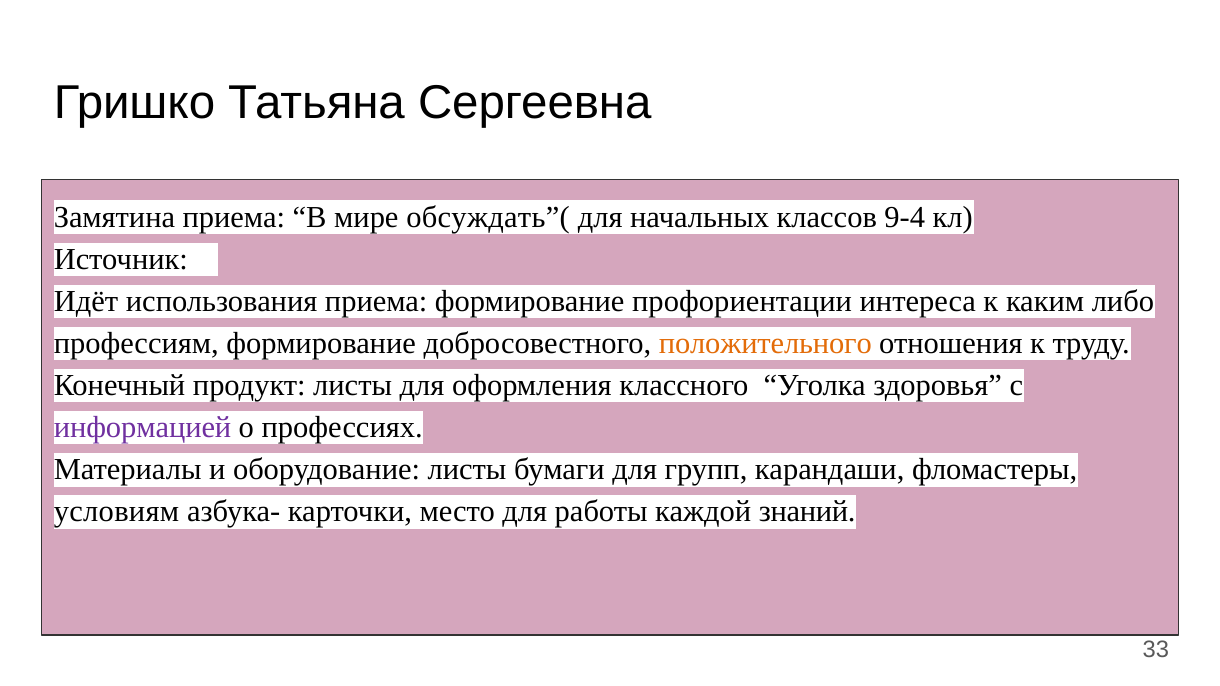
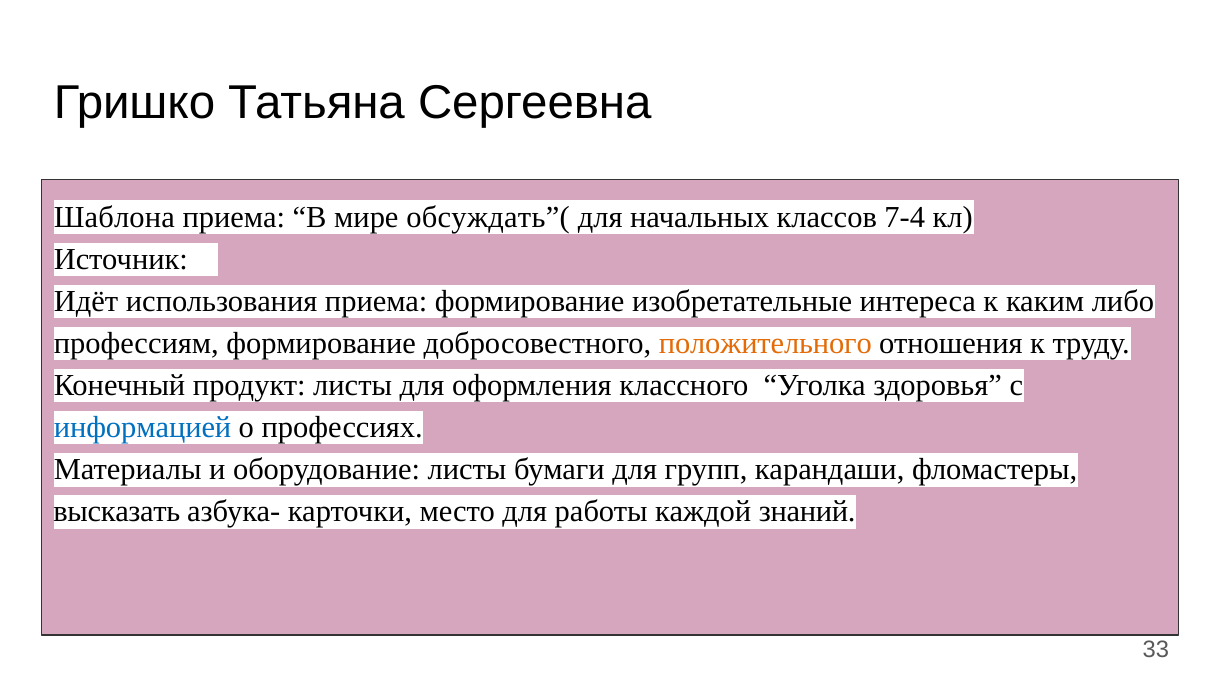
Замятина: Замятина -> Шаблона (114, 218)
9-4: 9-4 -> 7-4 (905, 218)
профориентации: профориентации -> изобретательные (742, 302)
информацией colour: purple -> blue (143, 428)
условиям: условиям -> высказать (117, 512)
